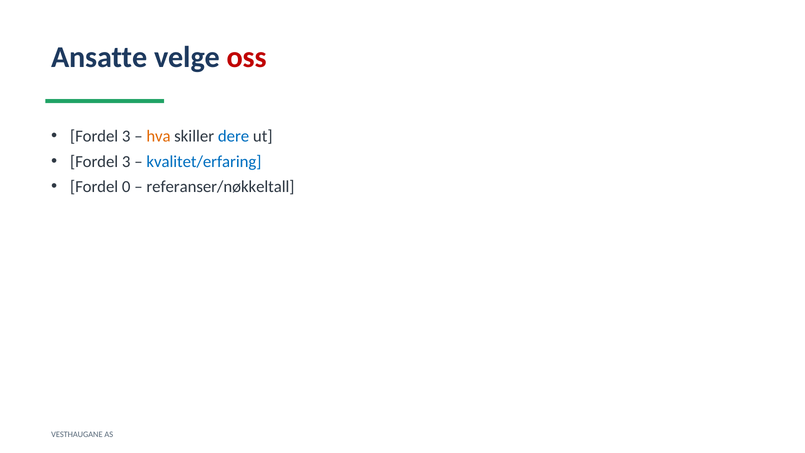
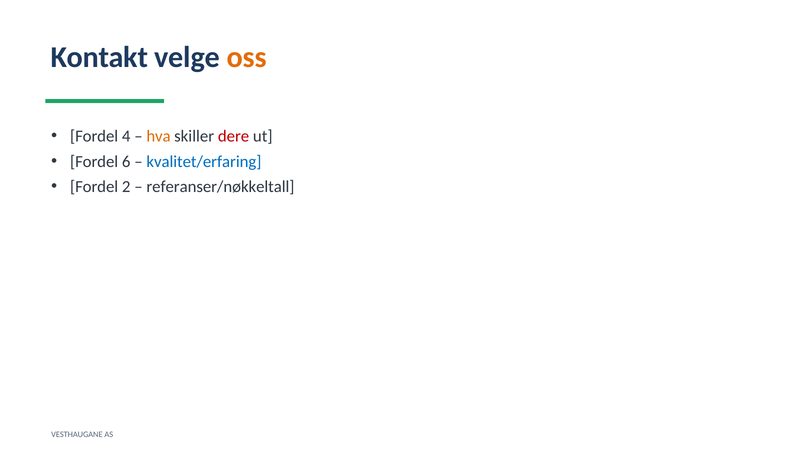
Ansatte: Ansatte -> Kontakt (99, 57)
oss colour: red -> orange (247, 57)
3: 3 -> 4 (126, 136)
dere colour: blue -> red (234, 136)
3: 3 -> 6 (126, 162)
0: 0 -> 2 (126, 187)
